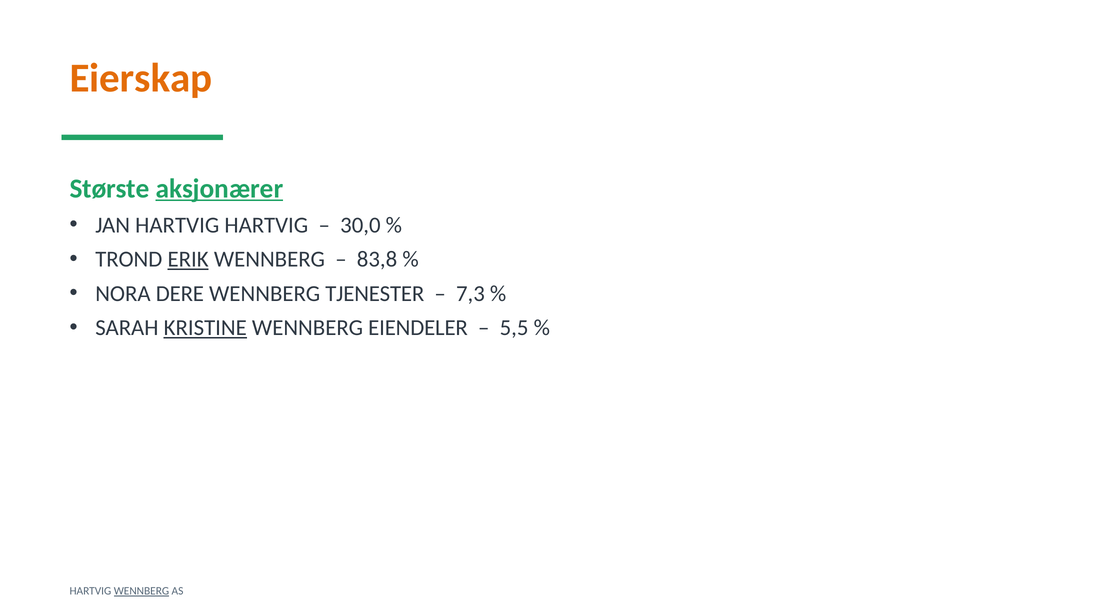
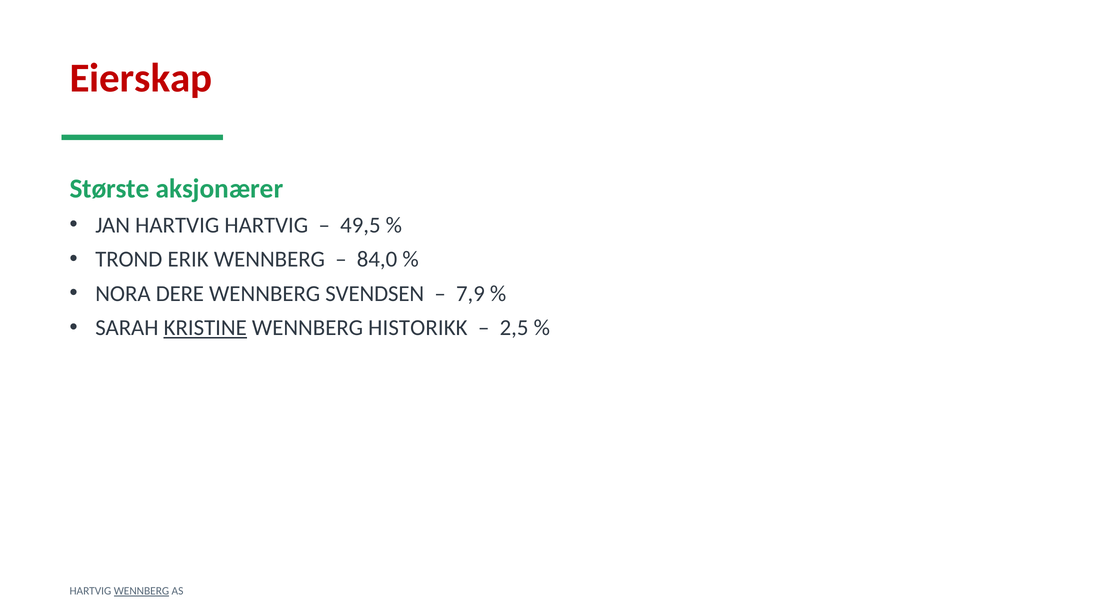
Eierskap colour: orange -> red (141, 78)
aksjonærer underline: present -> none (219, 188)
30,0: 30,0 -> 49,5 (360, 225)
ERIK underline: present -> none (188, 259)
83,8: 83,8 -> 84,0 (377, 259)
TJENESTER: TJENESTER -> SVENDSEN (375, 293)
7,3: 7,3 -> 7,9 (470, 293)
EIENDELER: EIENDELER -> HISTORIKK (418, 328)
5,5: 5,5 -> 2,5 (514, 328)
